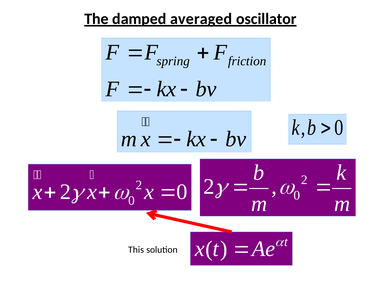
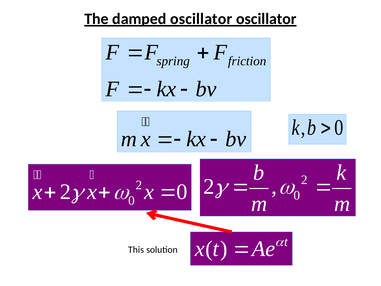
damped averaged: averaged -> oscillator (201, 19)
